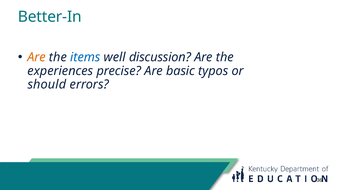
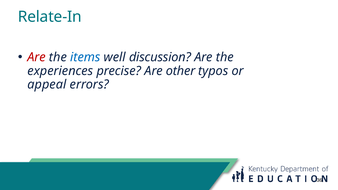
Better-In: Better-In -> Relate-In (50, 17)
Are colour: orange -> red (37, 57)
basic: basic -> other (181, 71)
should: should -> appeal (47, 85)
